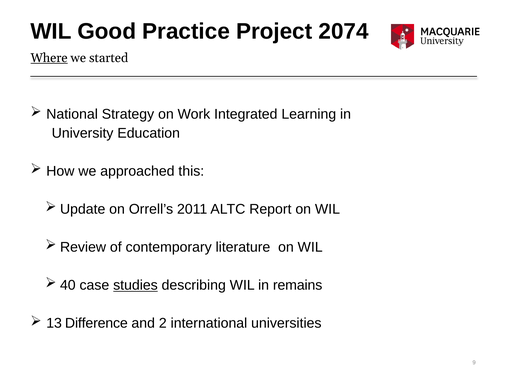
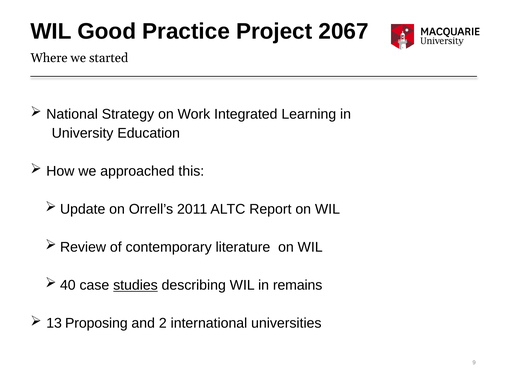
2074: 2074 -> 2067 (344, 31)
Where underline: present -> none (49, 58)
Difference: Difference -> Proposing (96, 323)
